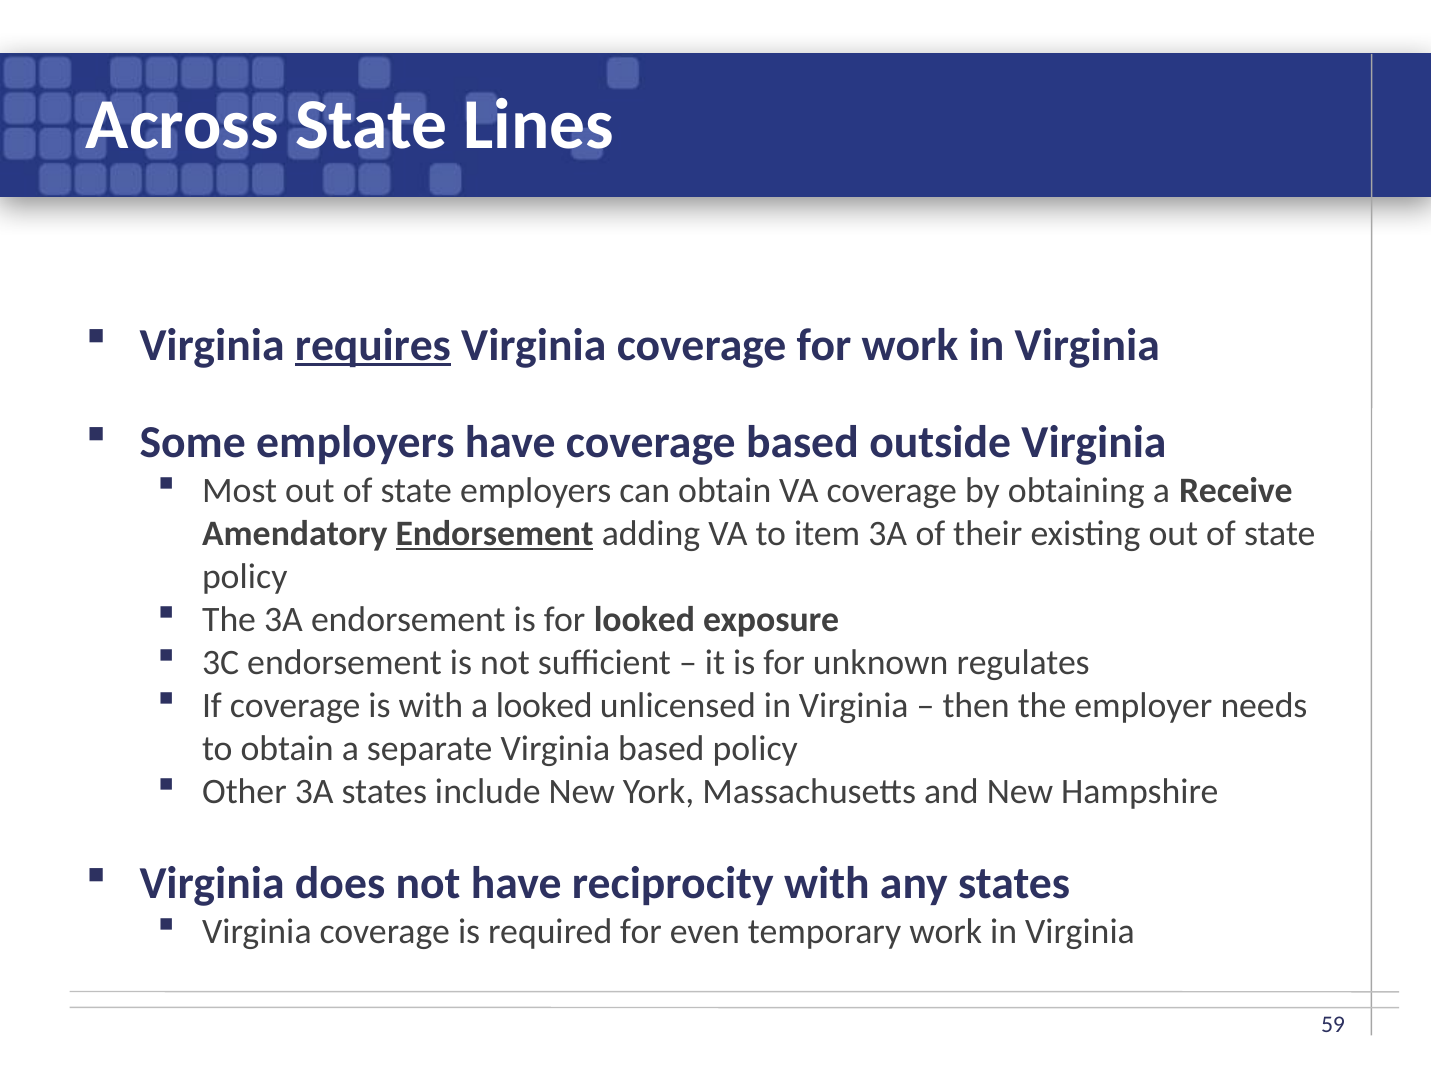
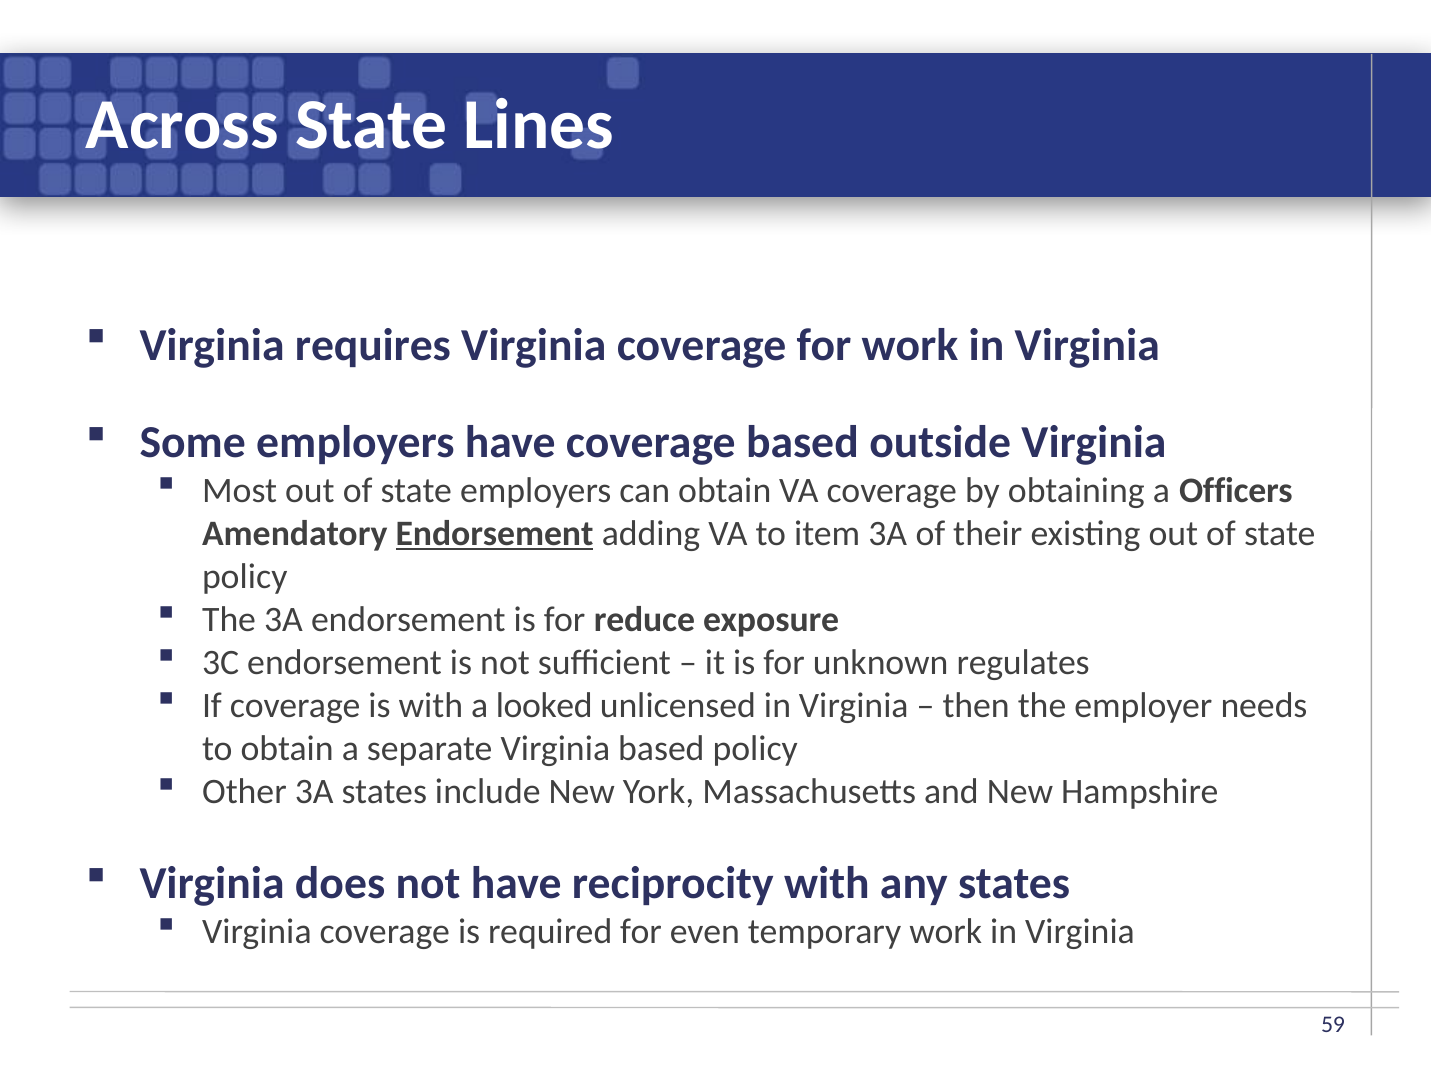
requires underline: present -> none (373, 345)
Receive: Receive -> Officers (1236, 491)
for looked: looked -> reduce (644, 620)
